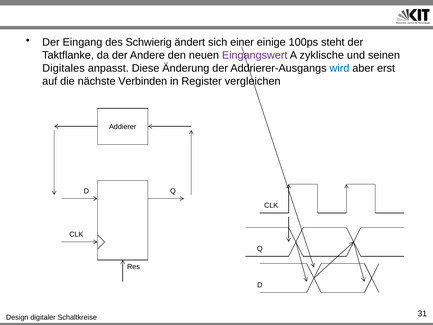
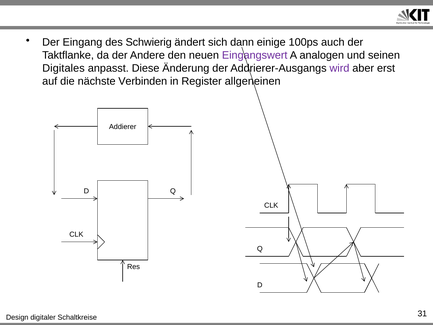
einer: einer -> dann (242, 42)
steht: steht -> auch (333, 42)
zyklische: zyklische -> analogen (322, 55)
wird colour: blue -> purple (340, 68)
vergleichen: vergleichen -> allgeneinen (253, 81)
